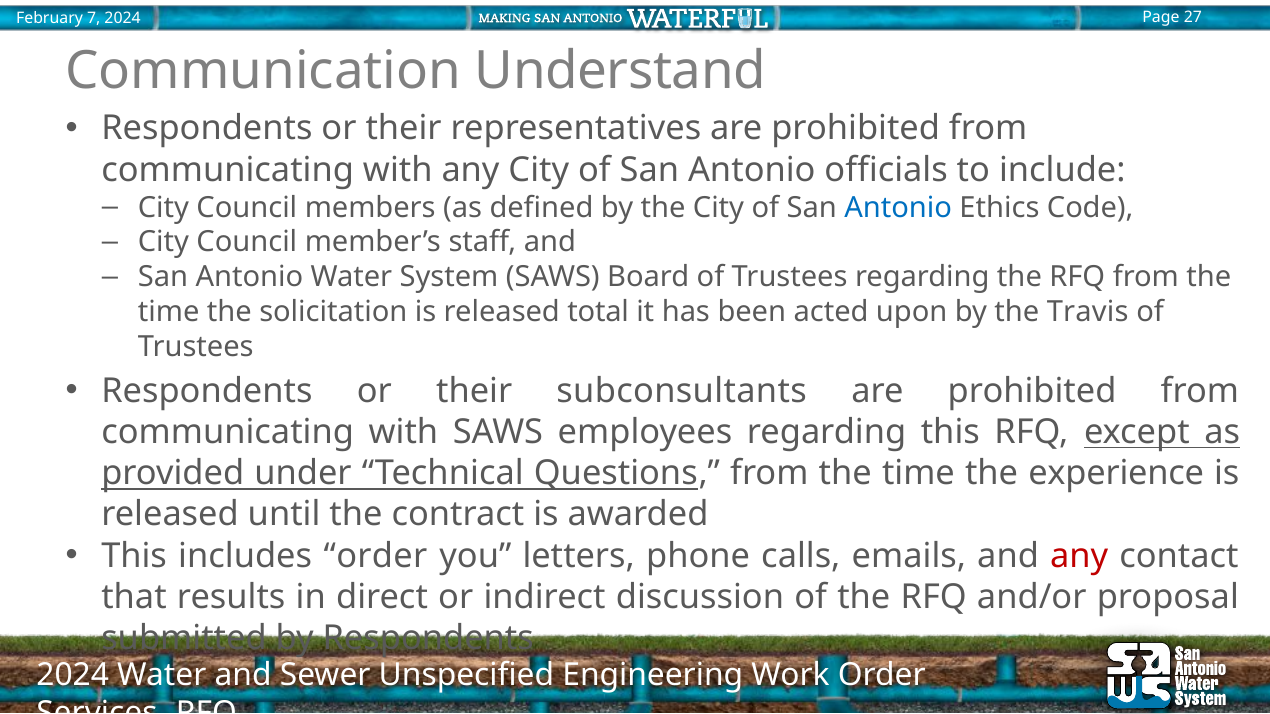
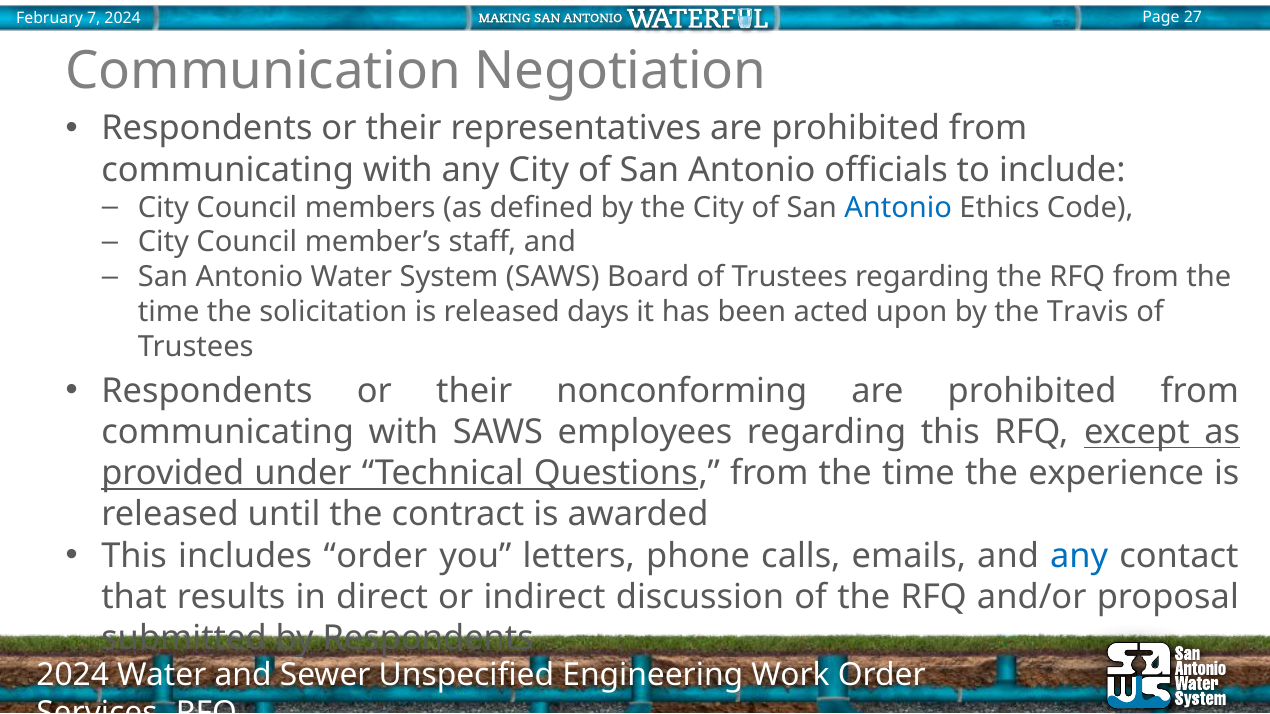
Understand: Understand -> Negotiation (620, 71)
total: total -> days (598, 312)
subconsultants: subconsultants -> nonconforming (682, 391)
any colour: red -> blue (1079, 556)
